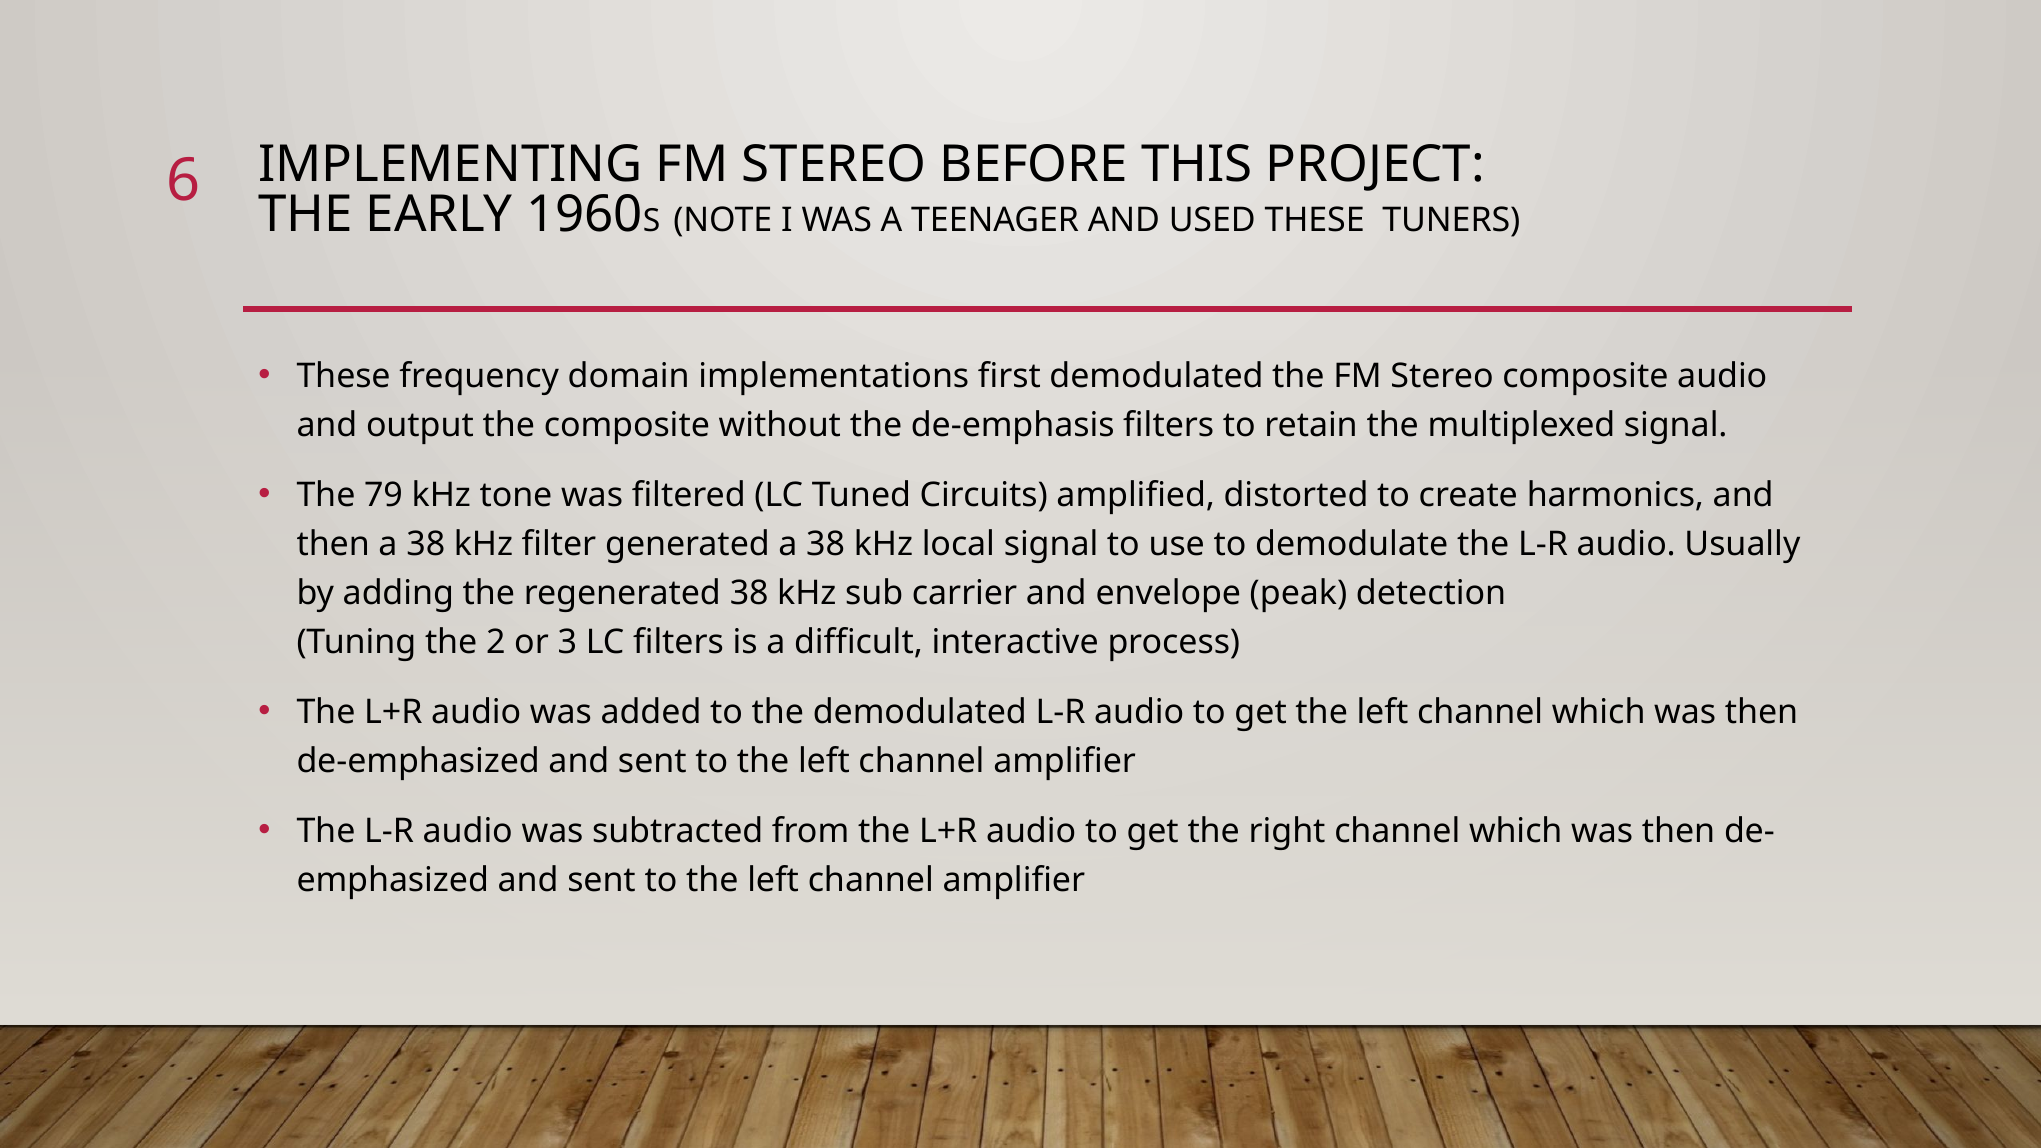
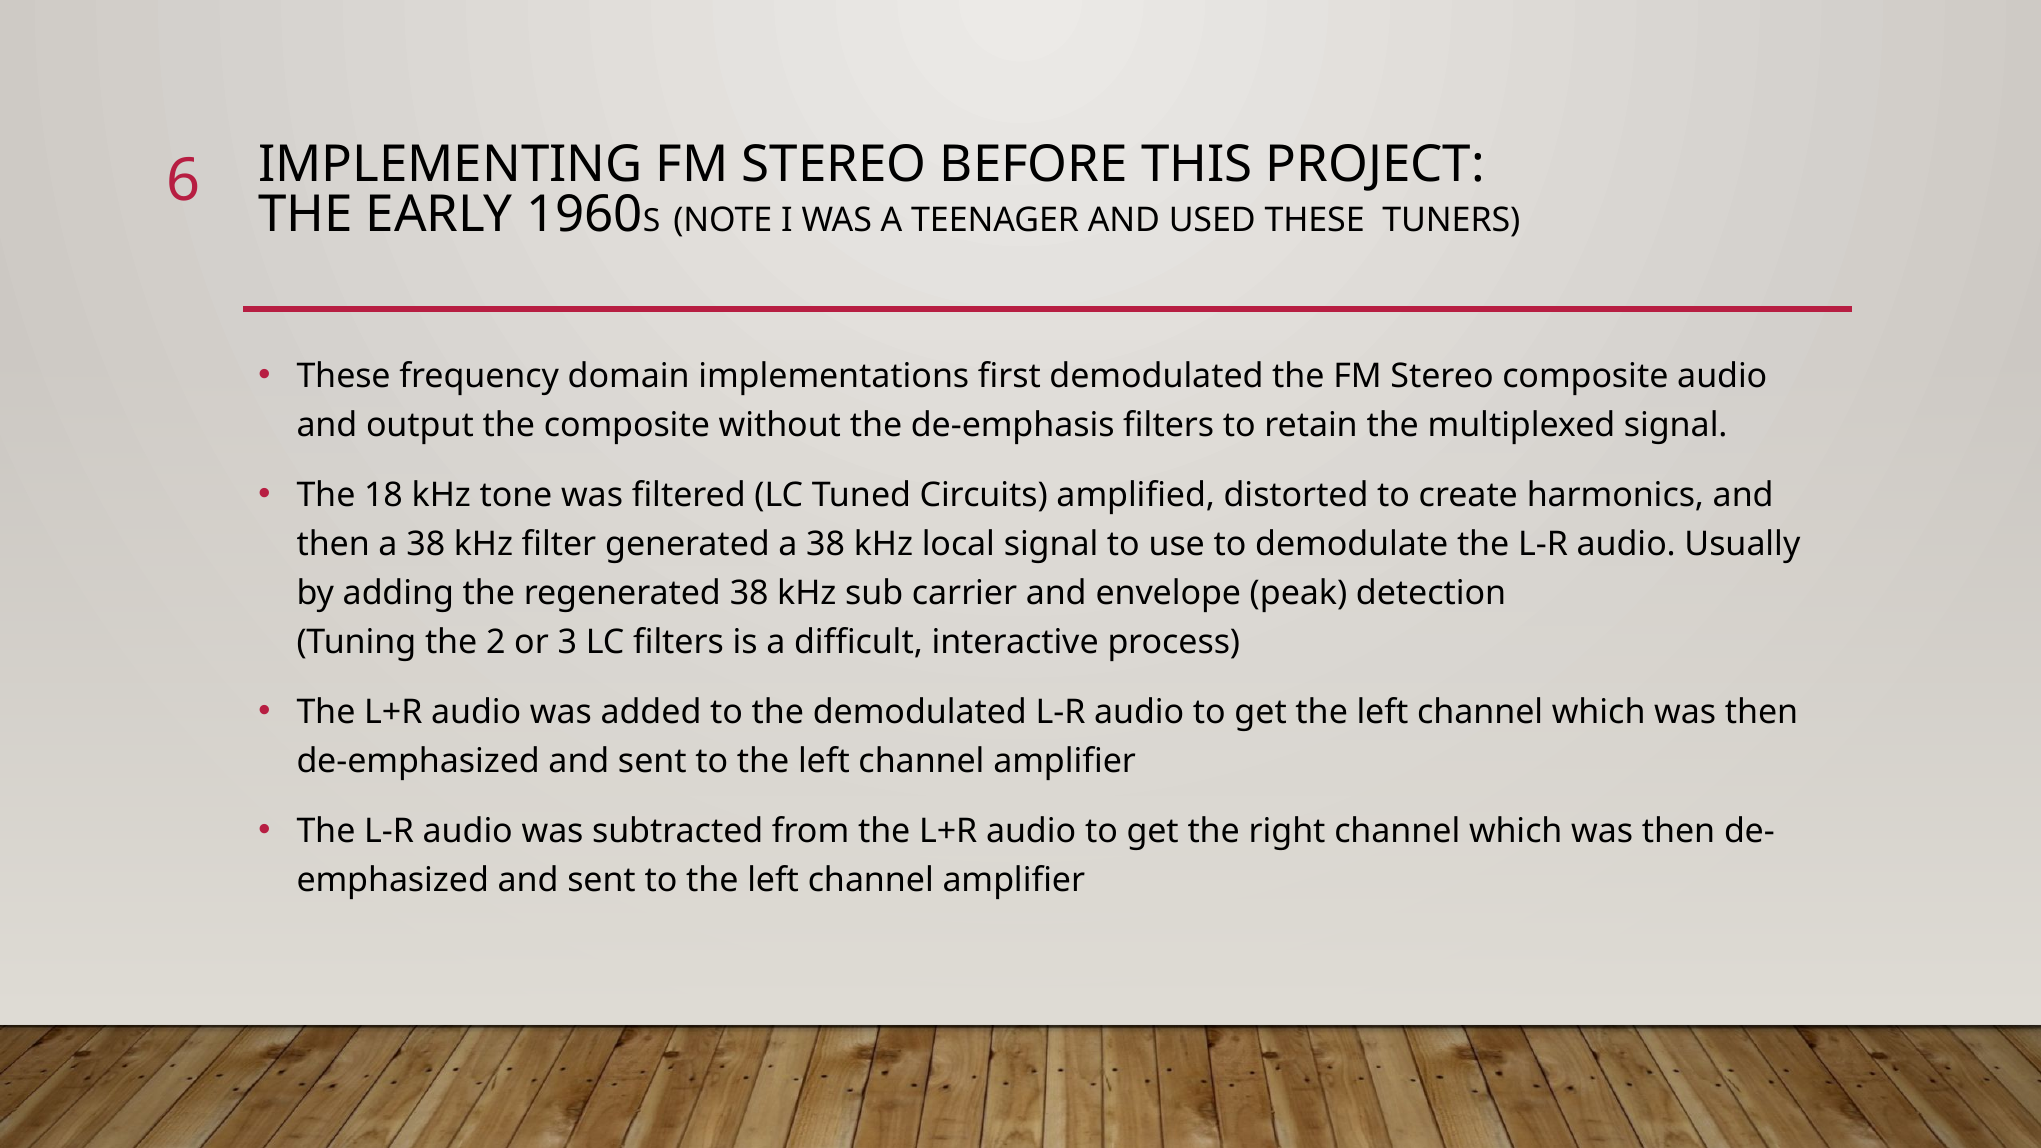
79: 79 -> 18 (383, 495)
